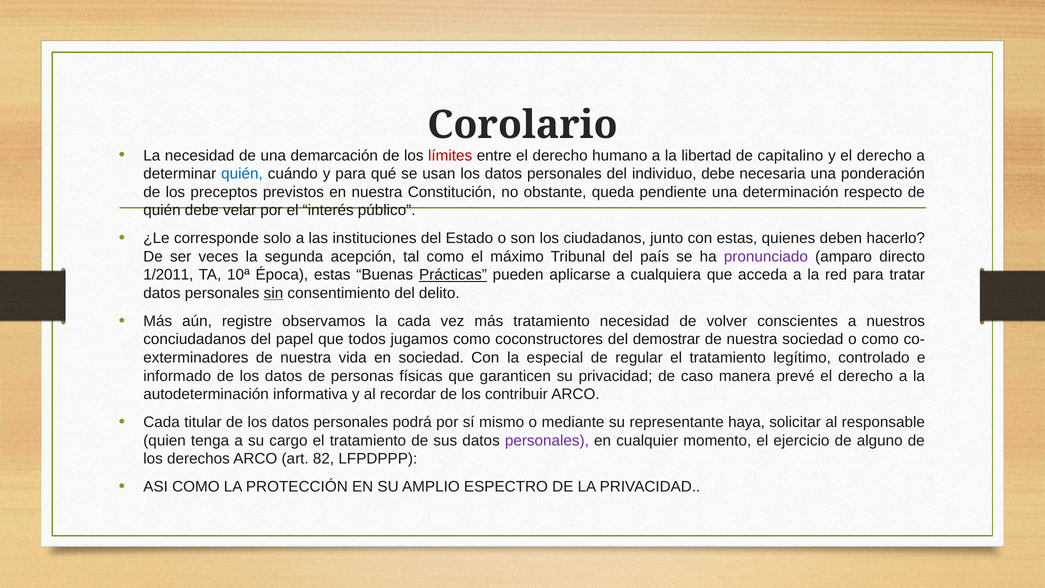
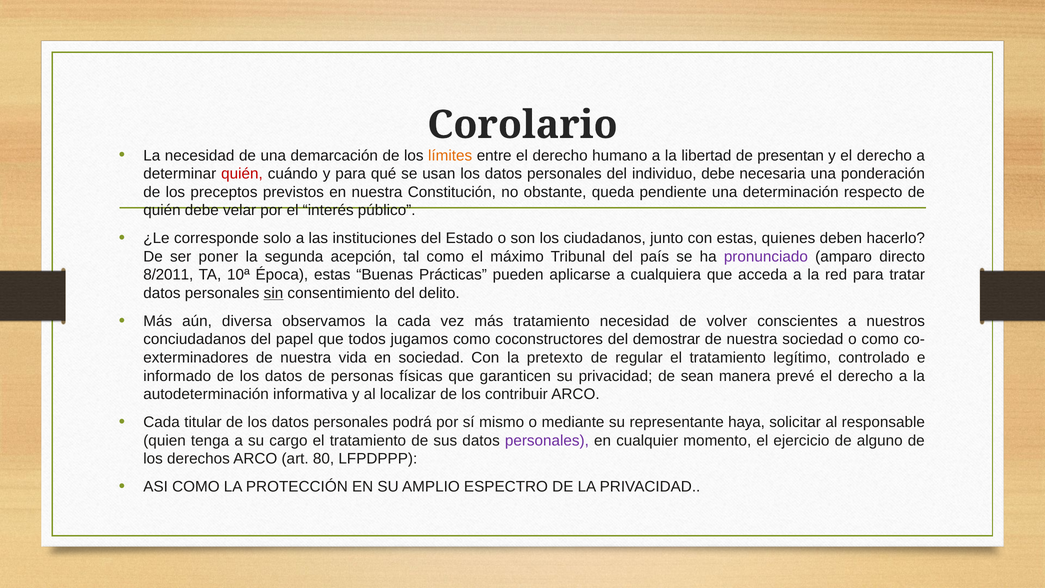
límites colour: red -> orange (450, 155)
capitalino: capitalino -> presentan (791, 155)
quién colour: blue -> red (242, 174)
veces: veces -> poner (218, 257)
1/2011: 1/2011 -> 8/2011 (168, 275)
Prácticas underline: present -> none (453, 275)
registre: registre -> diversa (247, 321)
especial: especial -> pretexto (555, 358)
caso: caso -> sean (697, 376)
recordar: recordar -> localizar (408, 394)
82: 82 -> 80 (324, 459)
